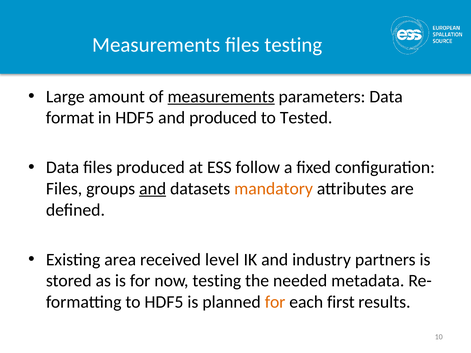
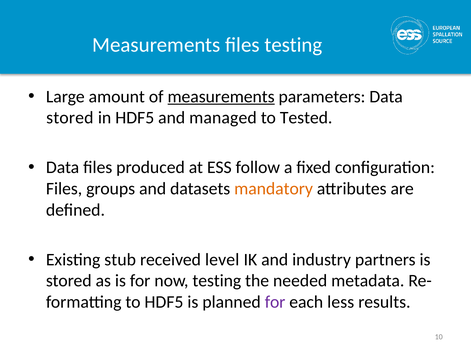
format: format -> stored (70, 118)
and produced: produced -> managed (223, 118)
and underline: present -> none (153, 189)
area: area -> stub (120, 260)
for colour: orange -> purple (275, 302)
first: first -> less (341, 302)
